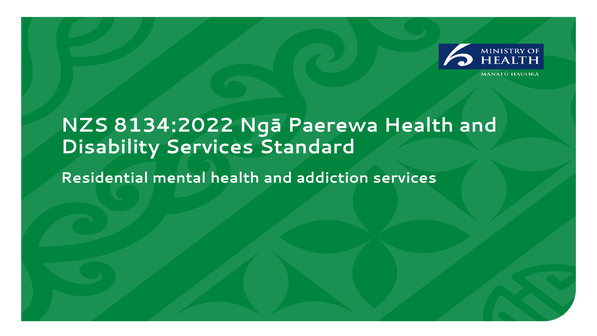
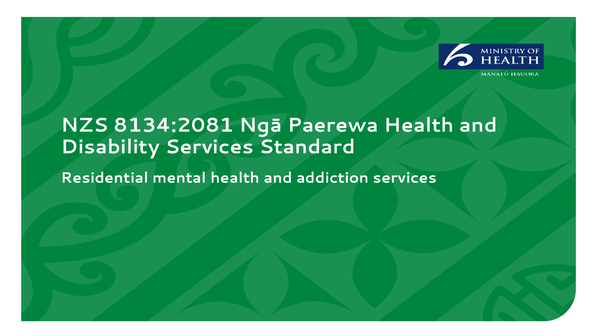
8134:2022: 8134:2022 -> 8134:2081 (174, 125)
